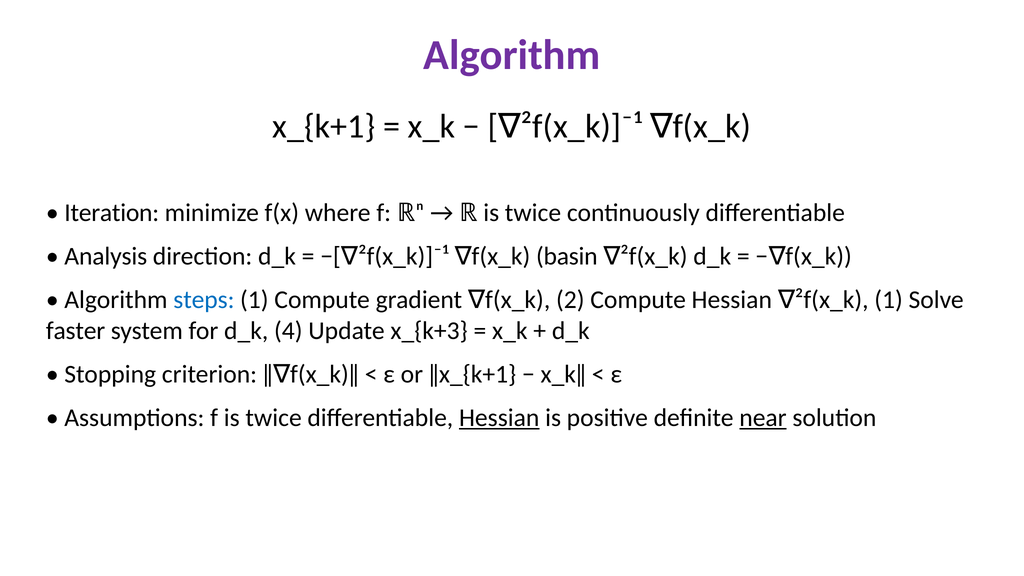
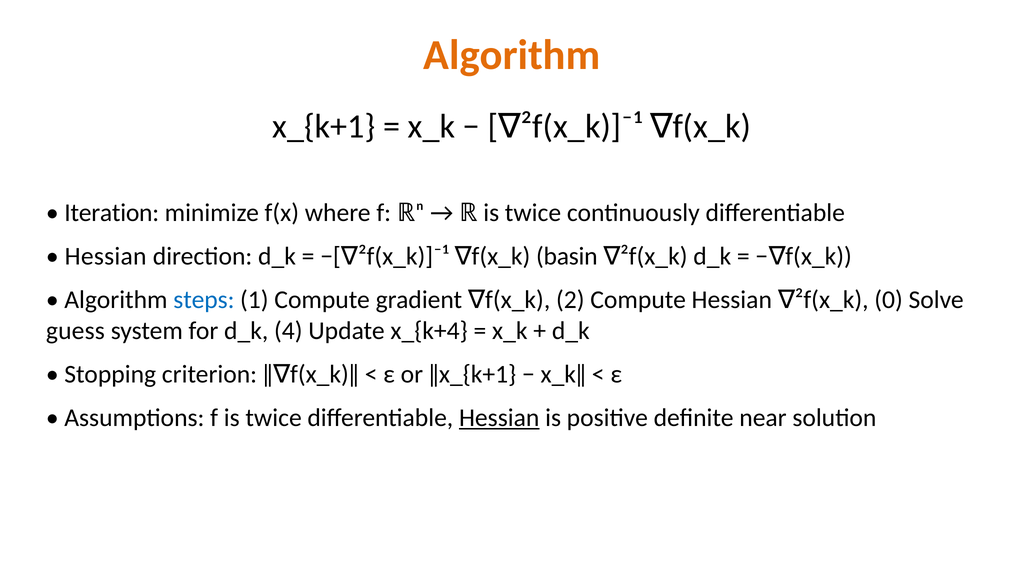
Algorithm colour: purple -> orange (512, 55)
Analysis: Analysis -> Hessian (106, 256)
1: 1 -> 0 (889, 300)
faster: faster -> guess (75, 331)
x_{k+3: x_{k+3 -> x_{k+4 (429, 331)
near underline: present -> none (763, 418)
